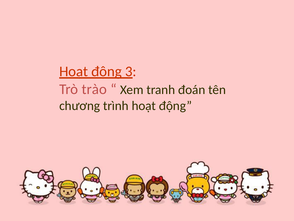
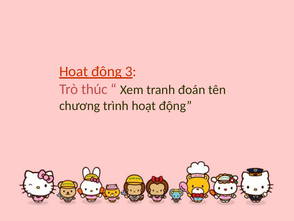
trào: trào -> thúc (94, 89)
